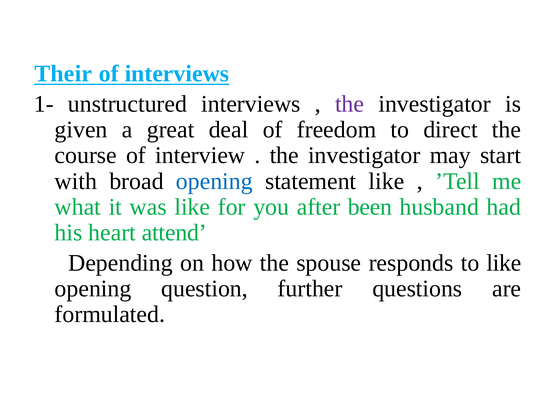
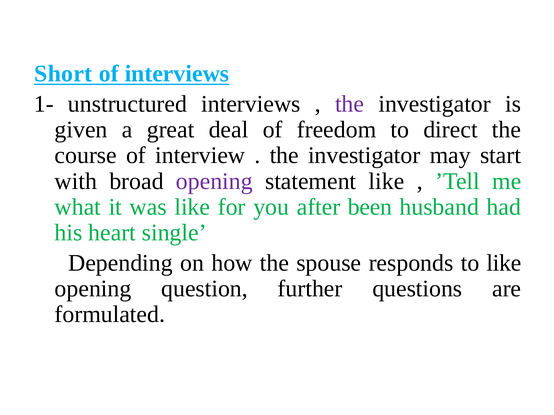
Their: Their -> Short (63, 74)
opening colour: blue -> purple (214, 181)
attend: attend -> single (174, 233)
